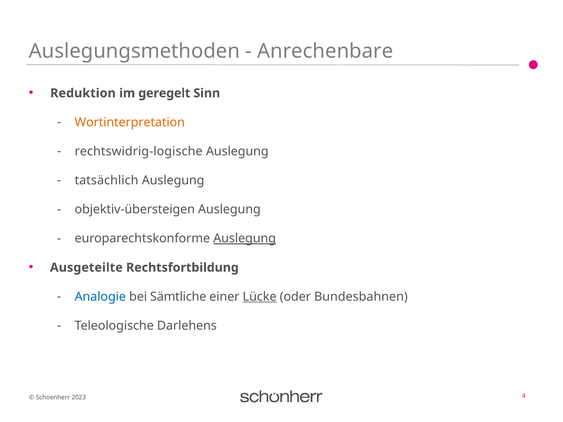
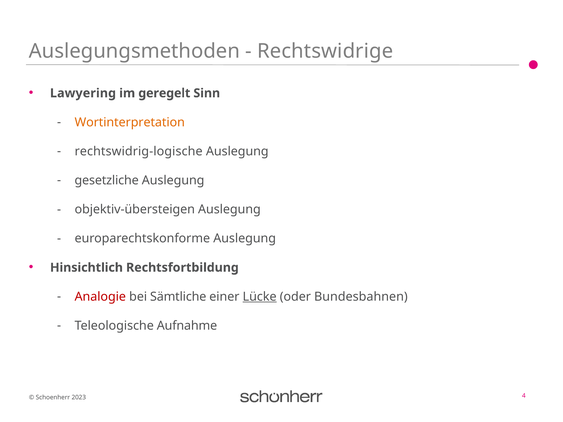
Anrechenbare: Anrechenbare -> Rechtswidrige (325, 51)
Reduktion: Reduktion -> Lawyering (83, 93)
tatsächlich: tatsächlich -> gesetzliche (107, 180)
Auslegung underline: present -> none (245, 239)
Ausgeteilte: Ausgeteilte -> Hinsichtlich (86, 268)
Analogie colour: blue -> red (100, 297)
Darlehens: Darlehens -> Aufnahme (187, 326)
